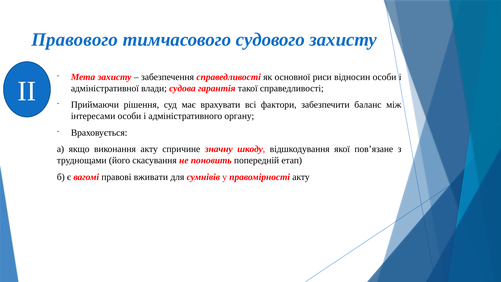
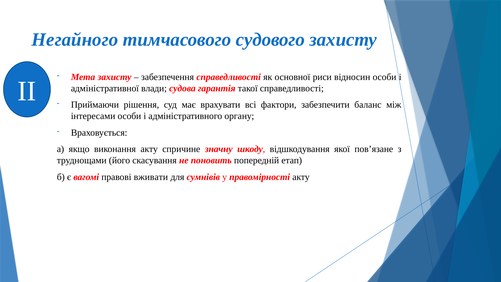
Правового: Правового -> Негайного (75, 40)
